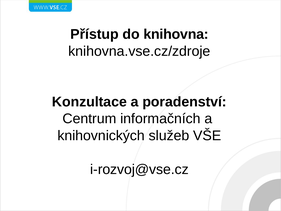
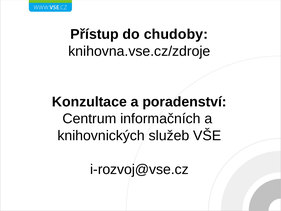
knihovna: knihovna -> chudoby (176, 34)
